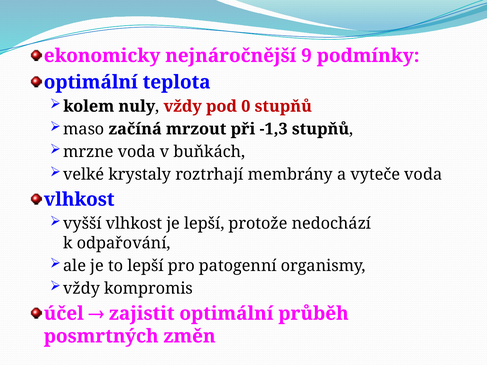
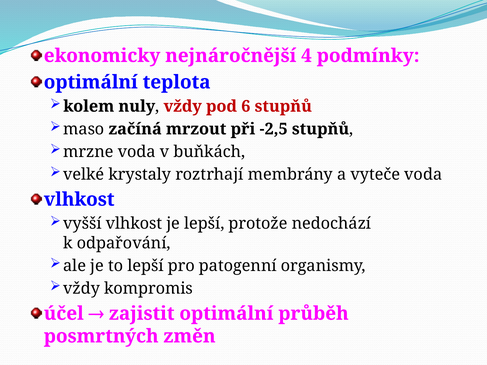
9: 9 -> 4 (306, 56)
0: 0 -> 6 (246, 106)
-1,3: -1,3 -> -2,5 (274, 129)
